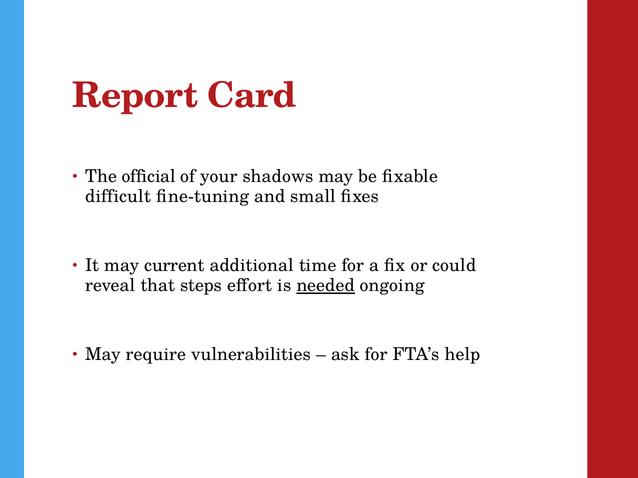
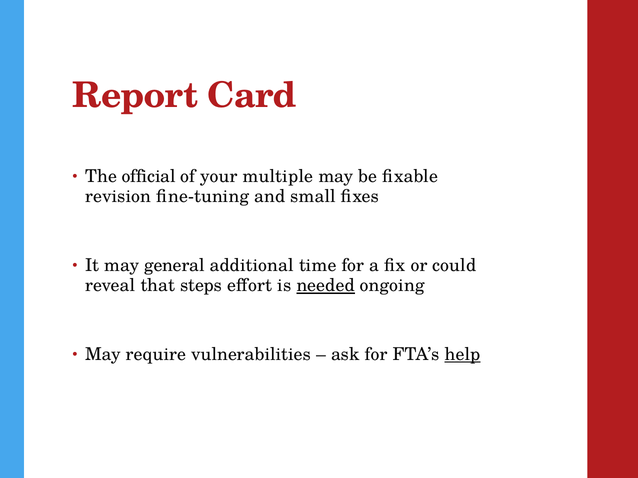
shadows: shadows -> multiple (278, 177)
difficult: difficult -> revision (118, 197)
current: current -> general (174, 266)
help underline: none -> present (463, 355)
